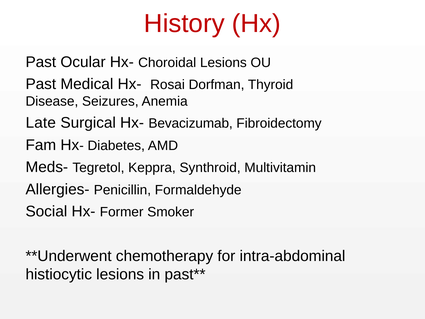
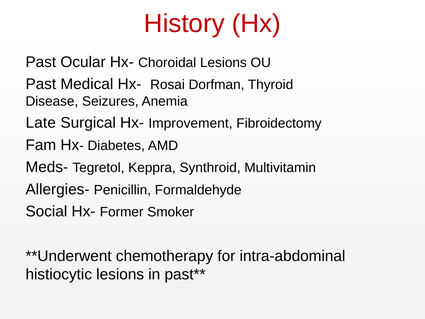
Bevacizumab: Bevacizumab -> Improvement (191, 123)
